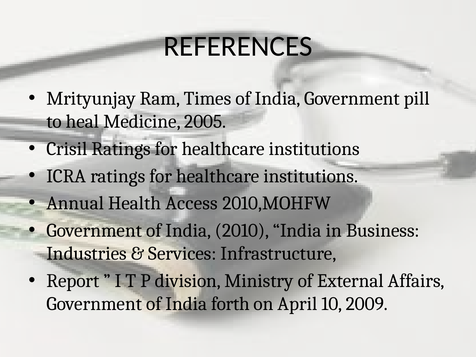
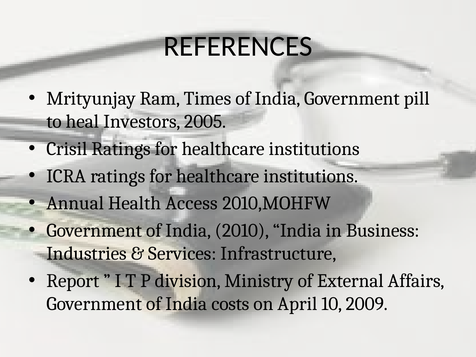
Medicine: Medicine -> Investors (142, 122)
forth: forth -> costs (230, 304)
